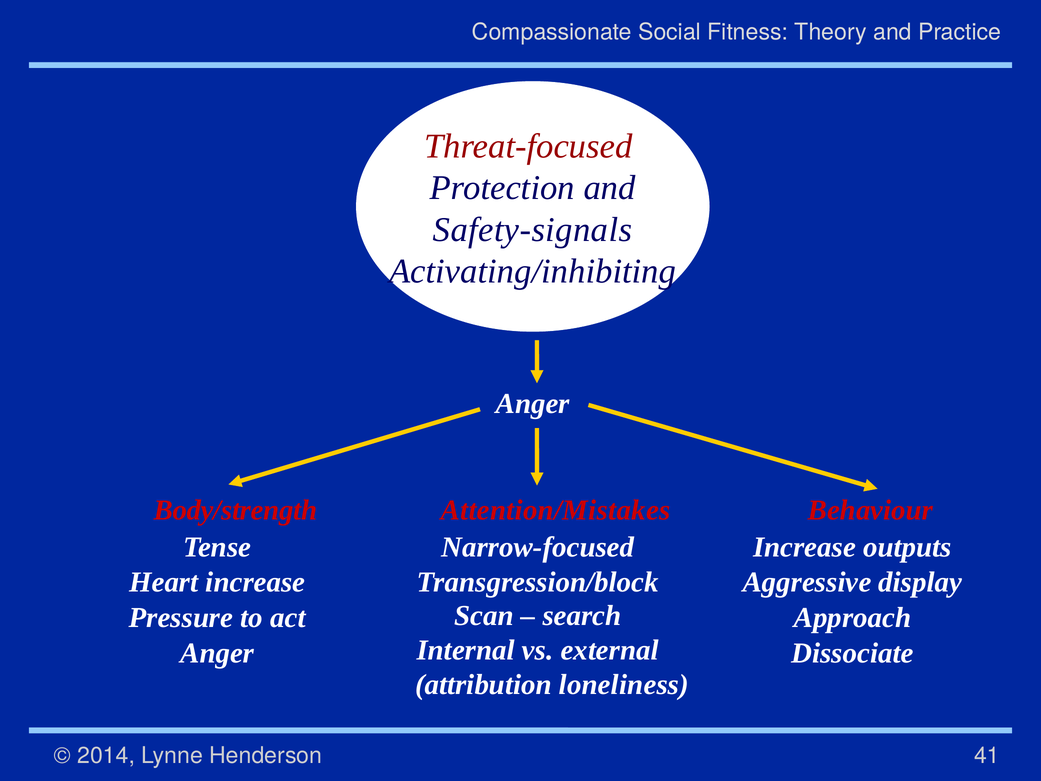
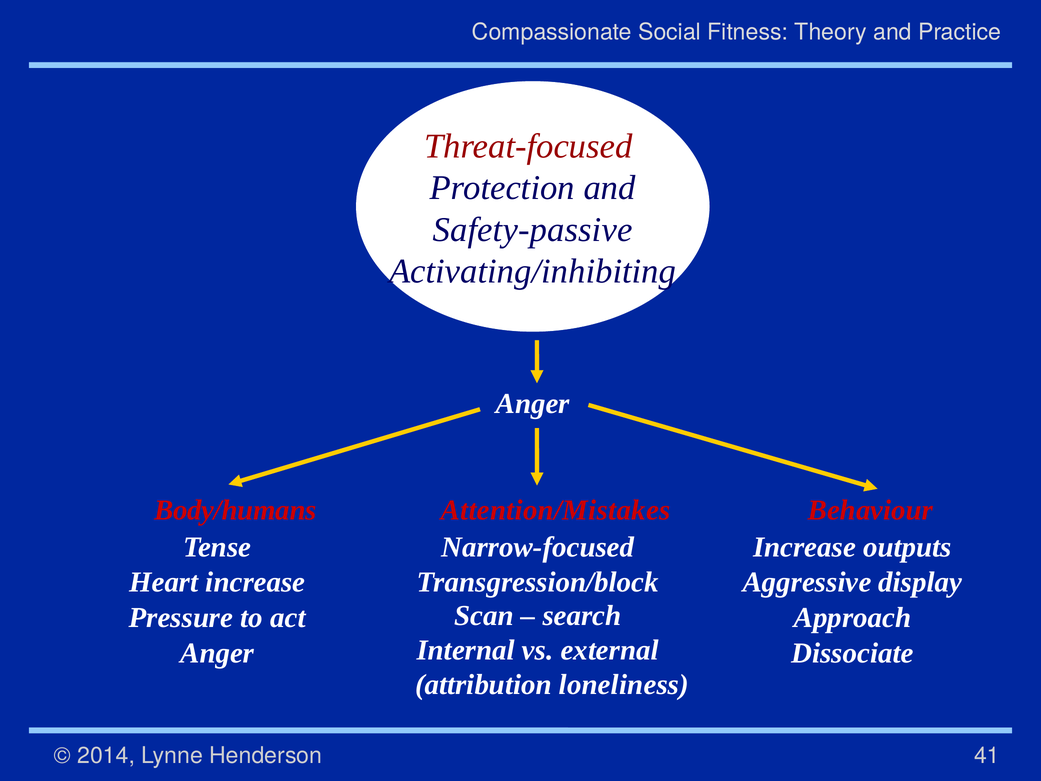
Safety-signals: Safety-signals -> Safety-passive (533, 230)
Body/strength: Body/strength -> Body/humans (235, 510)
